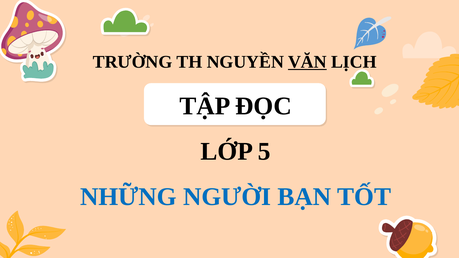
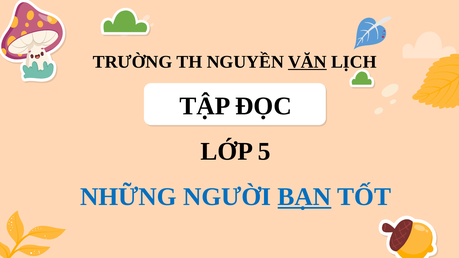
BẠN underline: none -> present (304, 197)
